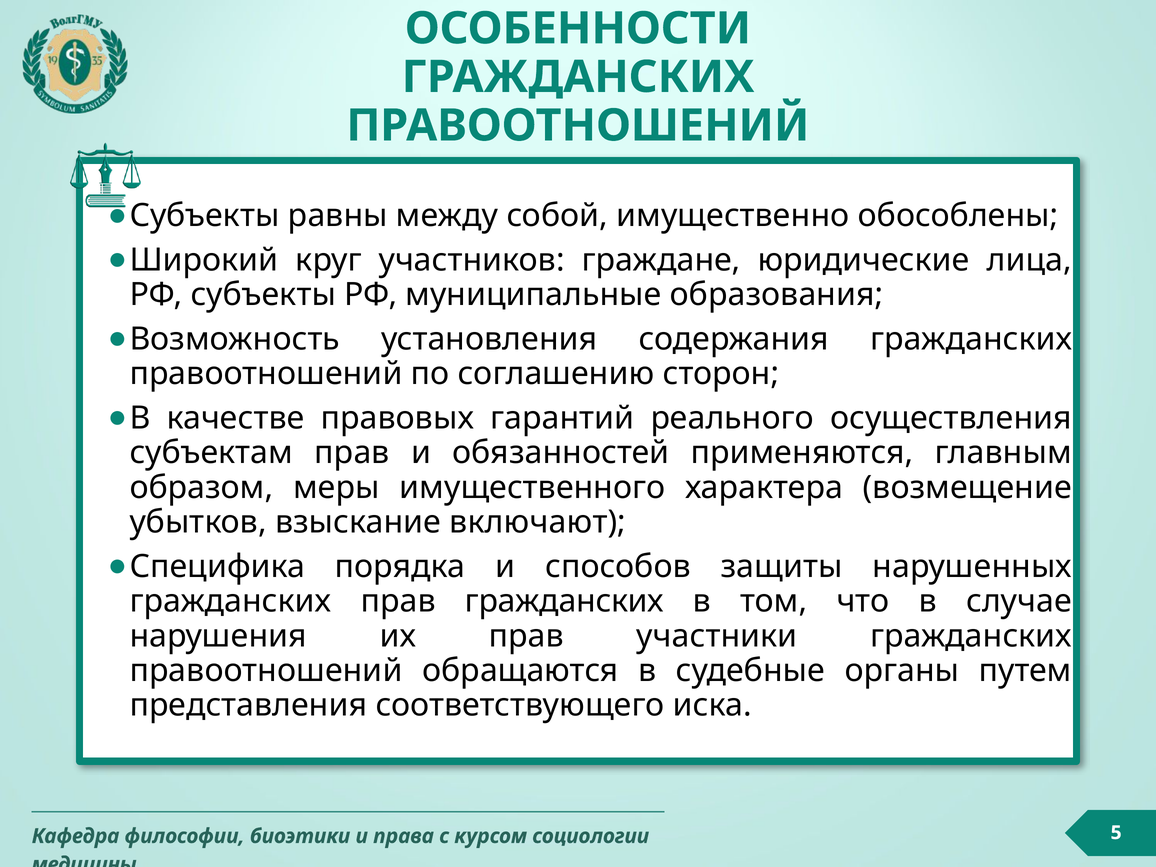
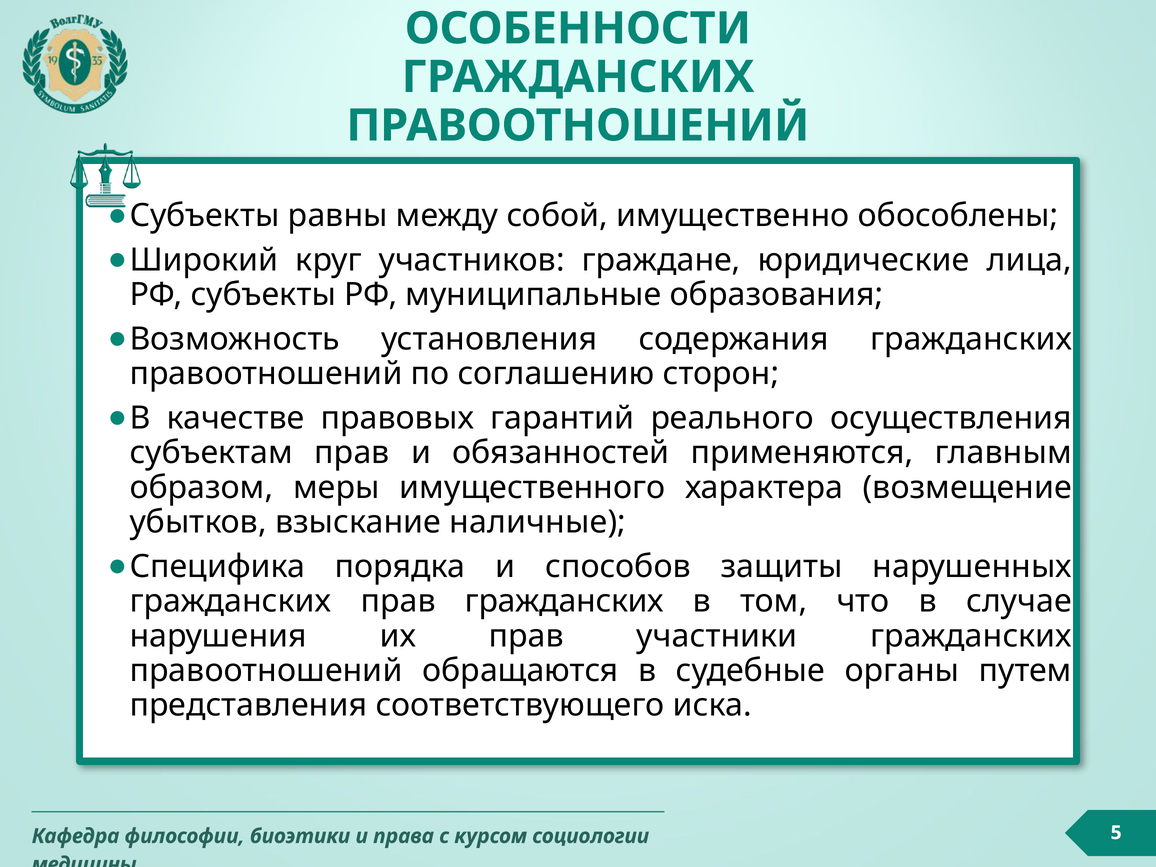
включают: включают -> наличные (538, 522)
